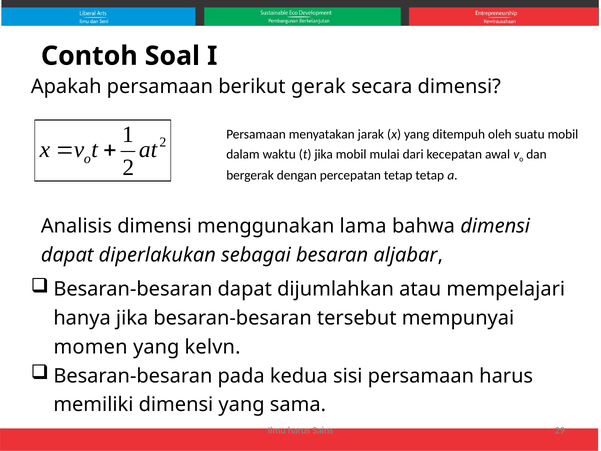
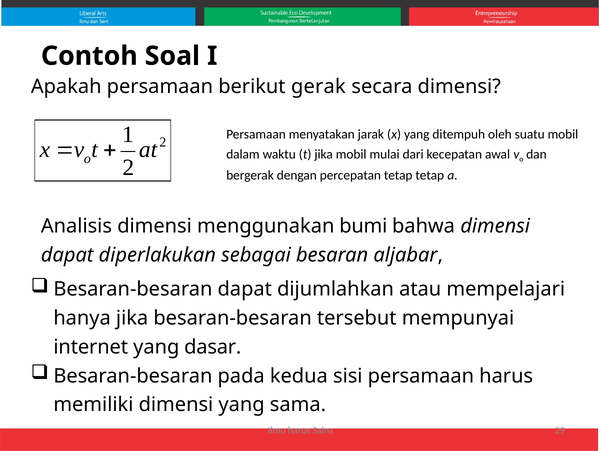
lama: lama -> bumi (363, 226)
momen: momen -> internet (91, 347)
kelvn: kelvn -> dasar (213, 347)
